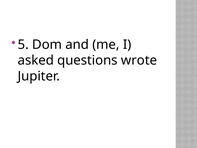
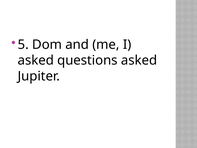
questions wrote: wrote -> asked (139, 60)
